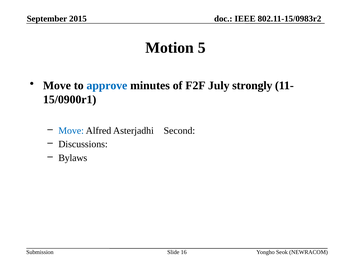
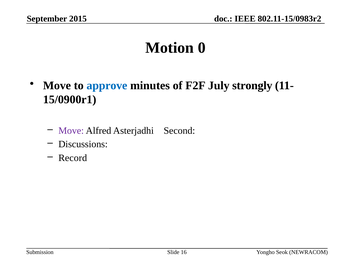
5: 5 -> 0 (202, 48)
Move colour: blue -> purple (71, 131)
Bylaws: Bylaws -> Record (73, 158)
